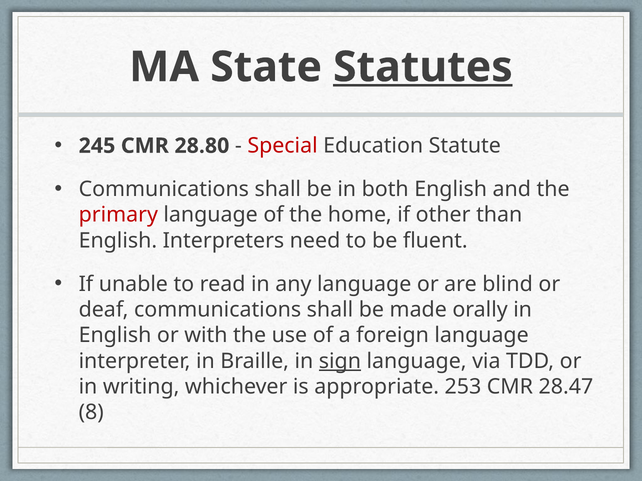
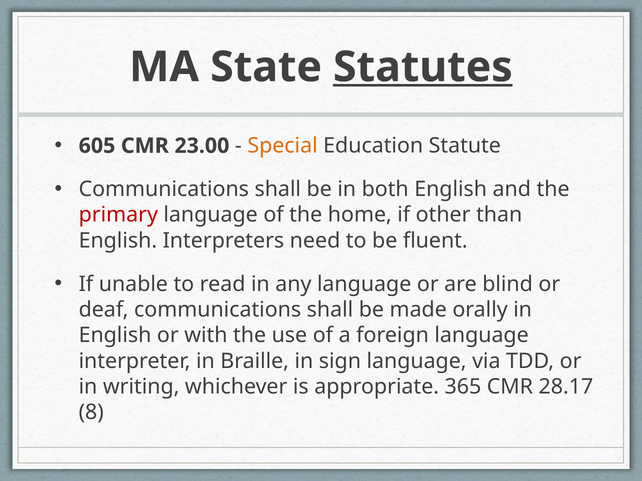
245: 245 -> 605 (97, 146)
28.80: 28.80 -> 23.00 (202, 146)
Special colour: red -> orange (283, 146)
sign underline: present -> none (340, 361)
253: 253 -> 365 (463, 387)
28.47: 28.47 -> 28.17 (566, 387)
